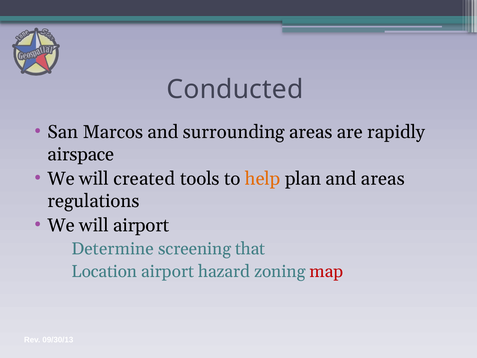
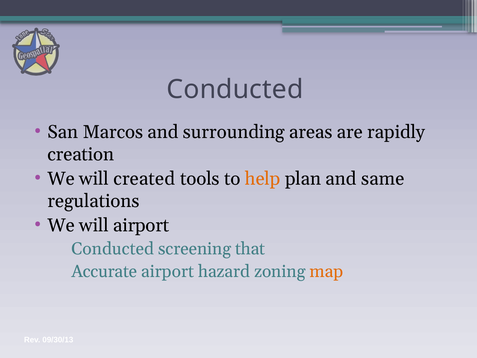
airspace: airspace -> creation (81, 154)
and areas: areas -> same (383, 179)
Determine: Determine -> Conducted (113, 249)
Location: Location -> Accurate (104, 271)
map colour: red -> orange (326, 271)
